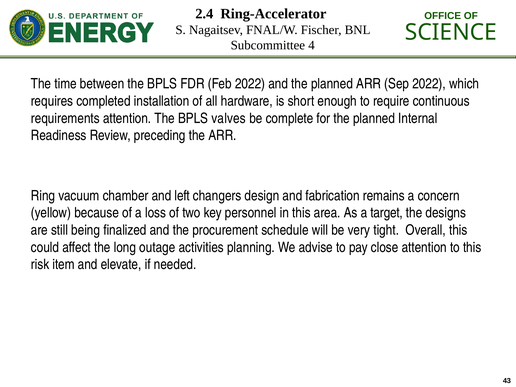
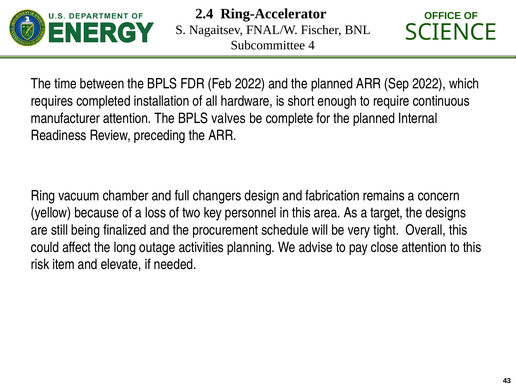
requirements: requirements -> manufacturer (65, 118)
left: left -> full (182, 196)
